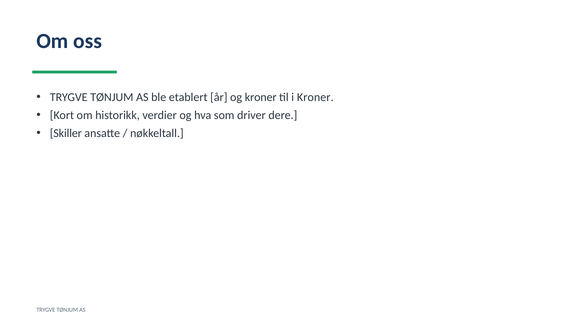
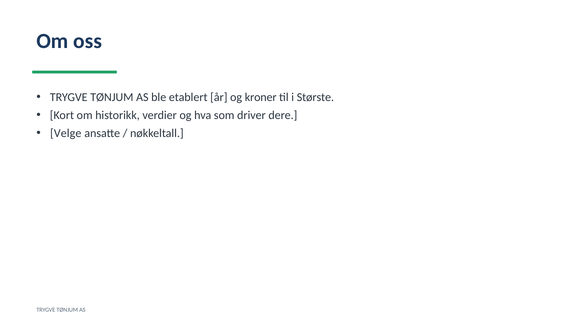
i Kroner: Kroner -> Største (315, 97)
Skiller: Skiller -> Velge (66, 133)
